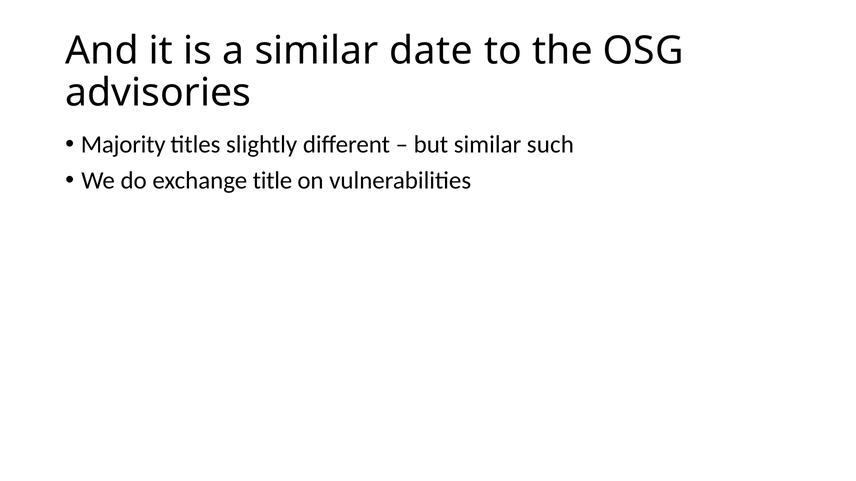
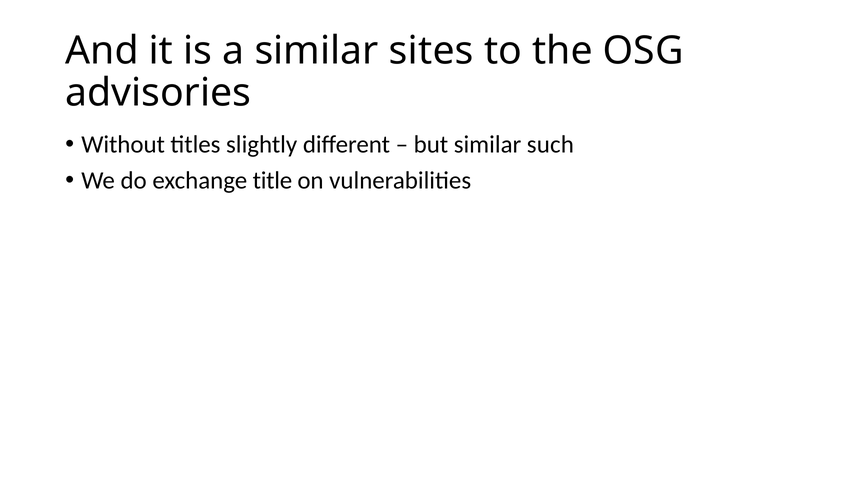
date: date -> sites (431, 51)
Majority: Majority -> Without (123, 145)
